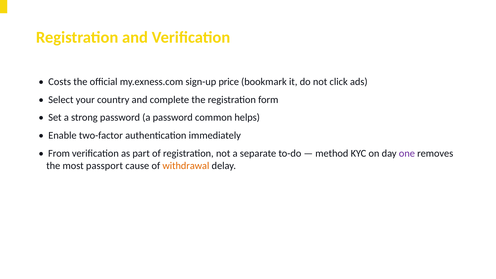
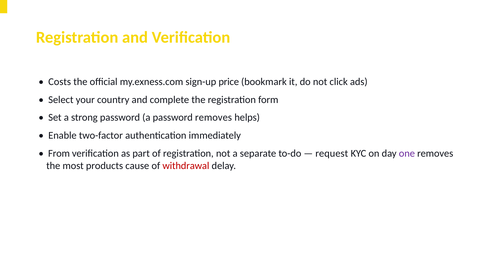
password common: common -> removes (214, 118)
method: method -> request (332, 153)
passport: passport -> products (105, 166)
withdrawal colour: orange -> red (186, 166)
